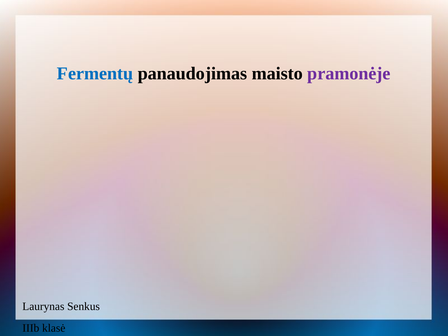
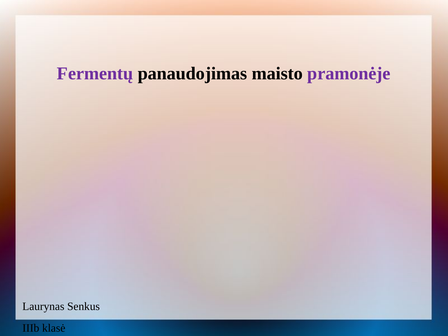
Fermentų colour: blue -> purple (95, 73)
